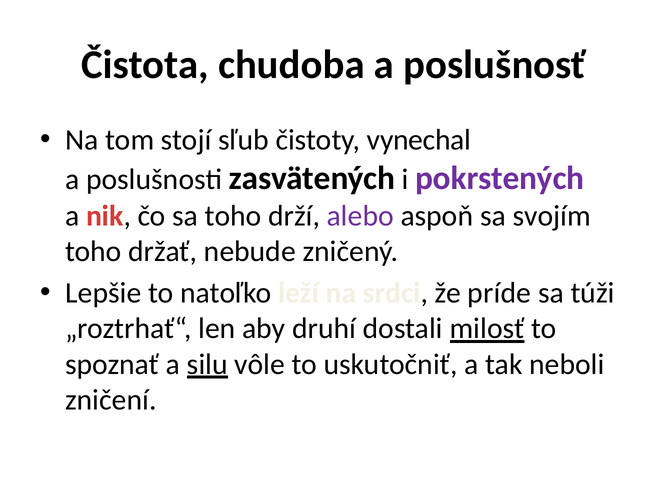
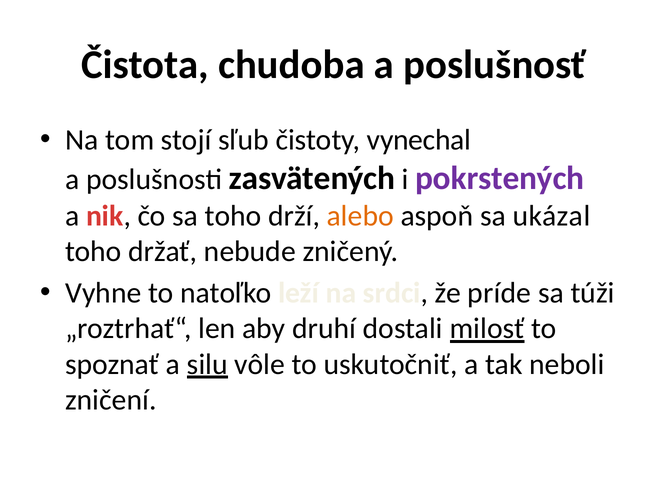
alebo colour: purple -> orange (360, 216)
svojím: svojím -> ukázal (552, 216)
Lepšie: Lepšie -> Vyhne (103, 293)
